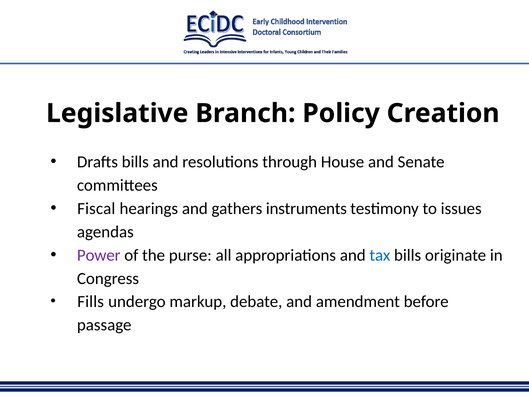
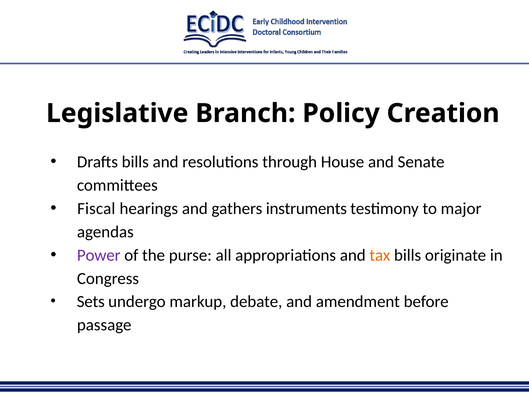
issues: issues -> major (461, 208)
tax colour: blue -> orange (380, 255)
Fills: Fills -> Sets (91, 302)
